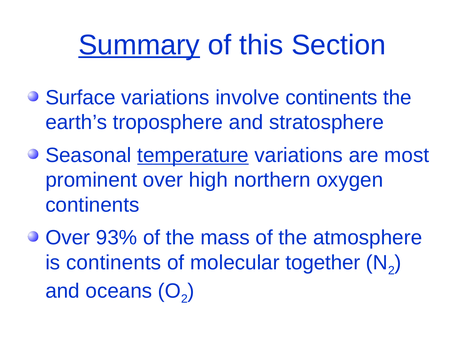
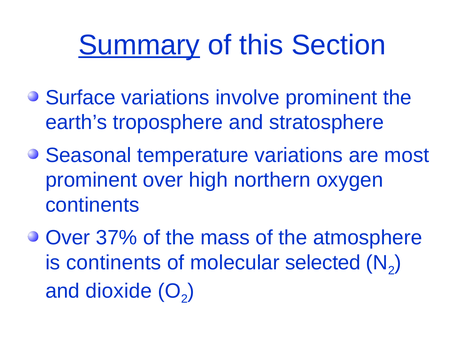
involve continents: continents -> prominent (331, 98)
temperature underline: present -> none (193, 155)
93%: 93% -> 37% (117, 238)
together: together -> selected (323, 262)
oceans: oceans -> dioxide (119, 291)
